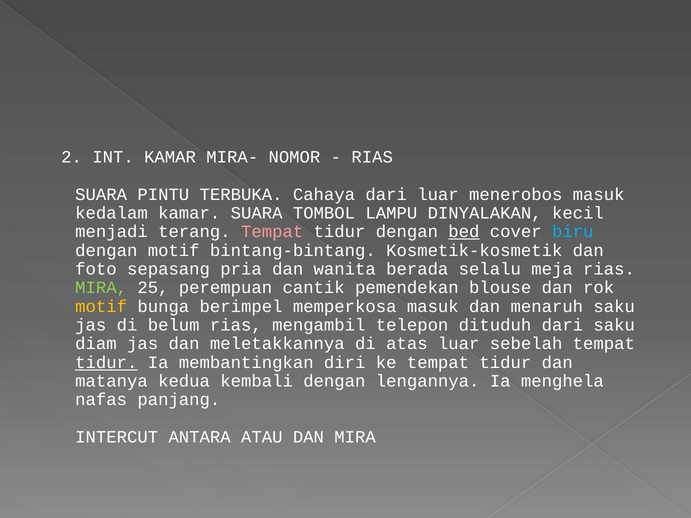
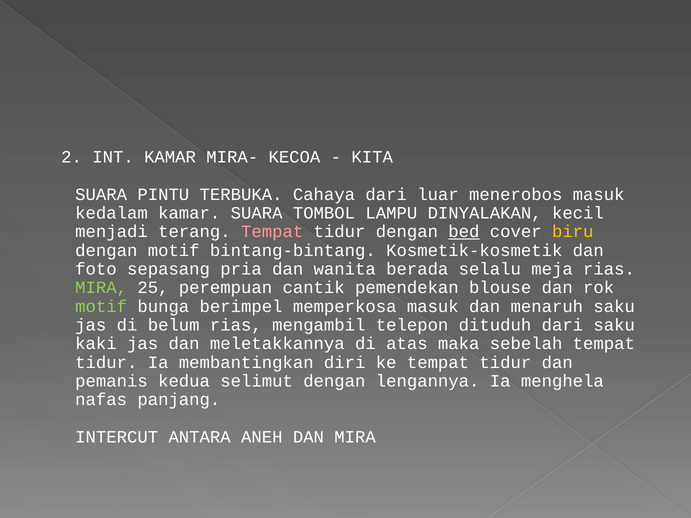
NOMOR: NOMOR -> KECOA (294, 157)
RIAS: RIAS -> KITA (372, 157)
biru colour: light blue -> yellow (573, 232)
motif colour: yellow -> light green (101, 307)
diam: diam -> kaki (96, 344)
atas luar: luar -> maka (459, 344)
tidur underline: present -> none (106, 363)
matanya: matanya -> pemanis (111, 381)
kembali: kembali -> selimut (257, 381)
ATAU: ATAU -> ANEH (262, 437)
